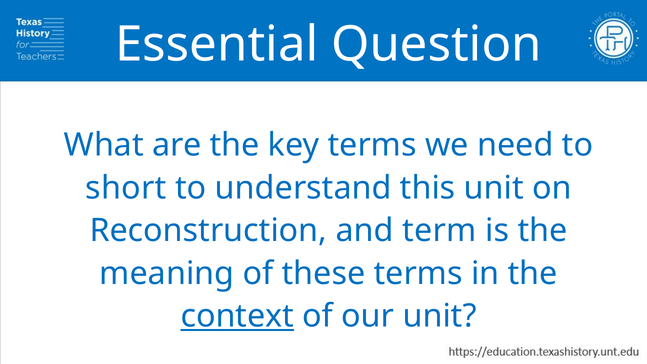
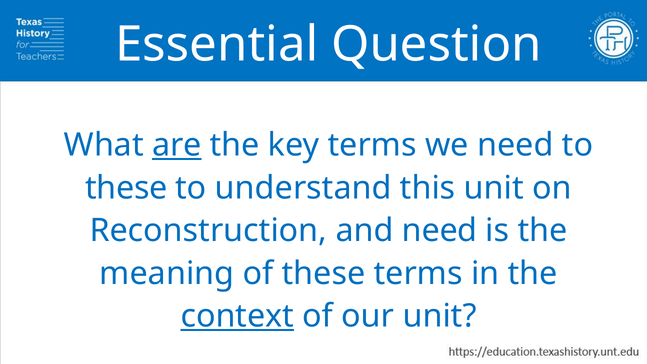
are underline: none -> present (177, 145)
short: short -> these (126, 188)
and term: term -> need (440, 231)
